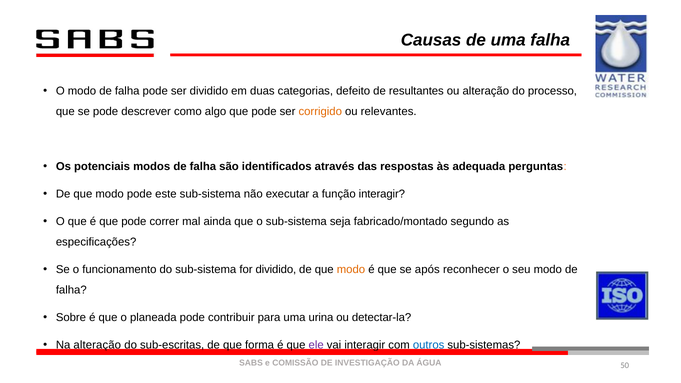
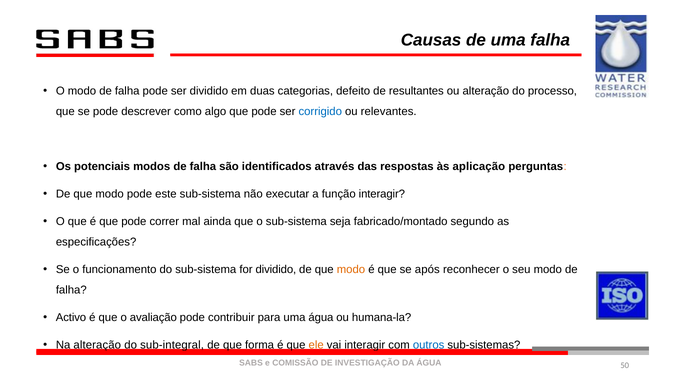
corrigido colour: orange -> blue (320, 112)
adequada: adequada -> aplicação (479, 167)
Sobre: Sobre -> Activo (71, 317)
planeada: planeada -> avaliação (153, 317)
uma urina: urina -> água (321, 317)
detectar-la: detectar-la -> humana-la (382, 317)
sub-escritas: sub-escritas -> sub-integral (172, 345)
ele colour: purple -> orange (316, 345)
